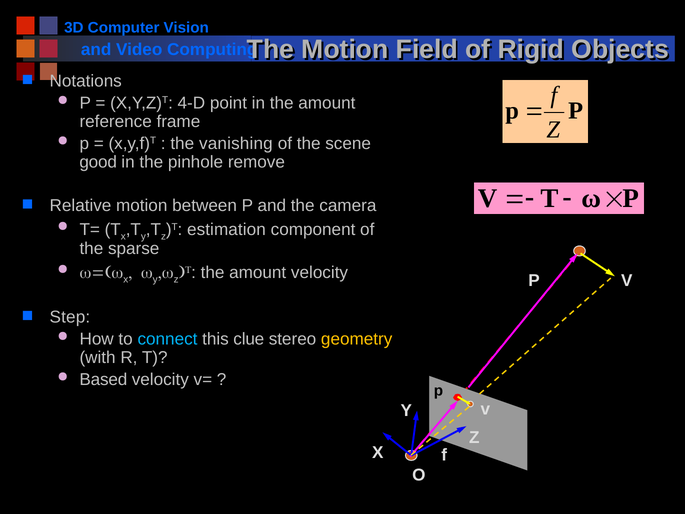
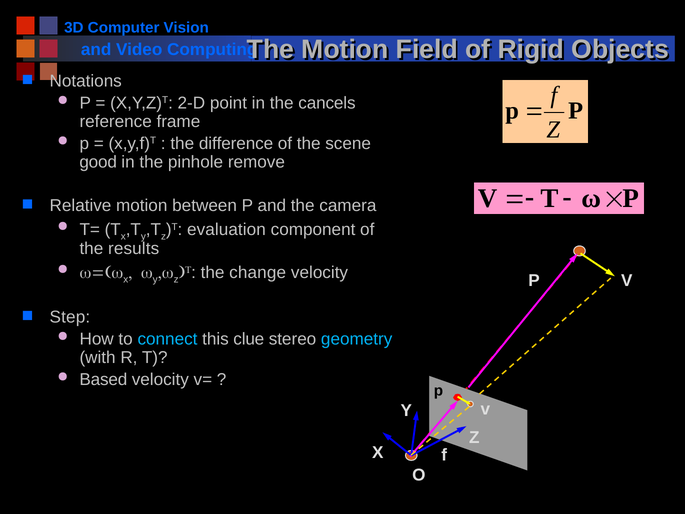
4-D: 4-D -> 2-D (191, 103)
in the amount: amount -> cancels (327, 103)
vanishing: vanishing -> difference (236, 143)
estimation: estimation -> evaluation (226, 230)
sparse: sparse -> results (134, 249)
amount: amount -> change (258, 273)
geometry colour: yellow -> light blue (357, 339)
